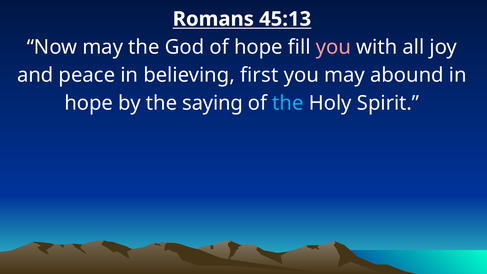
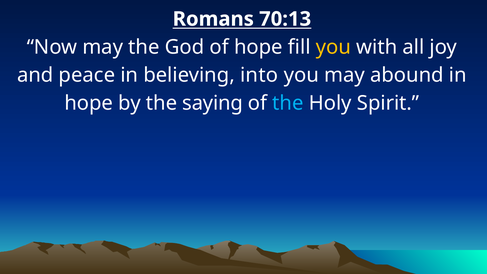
45:13: 45:13 -> 70:13 (285, 19)
you colour: pink -> yellow (333, 47)
first: first -> into (259, 75)
